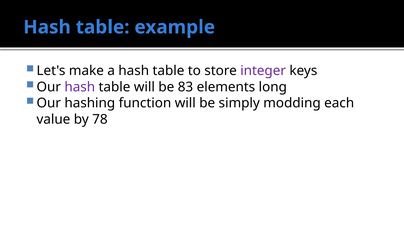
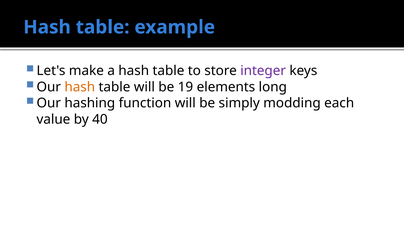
hash colour: purple -> orange (80, 87)
83: 83 -> 19 (185, 87)
78: 78 -> 40 (100, 119)
